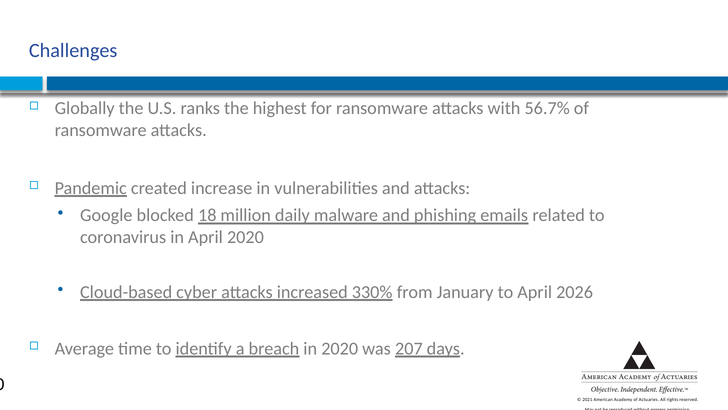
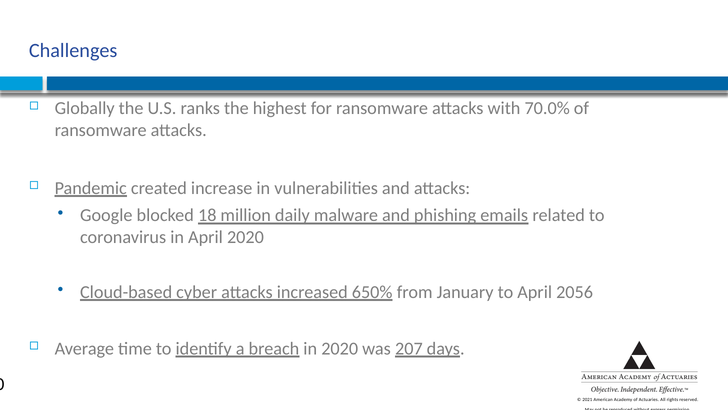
56.7%: 56.7% -> 70.0% (547, 108)
330%: 330% -> 650% (372, 292)
2026: 2026 -> 2056 (575, 292)
